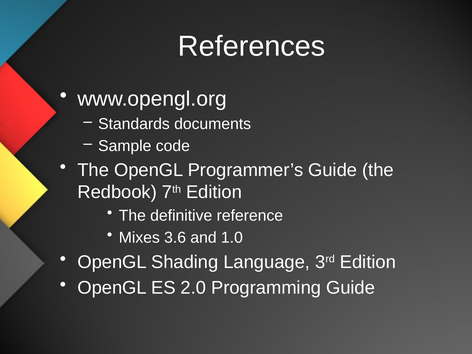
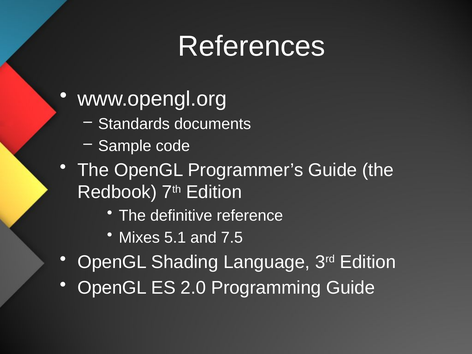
3.6: 3.6 -> 5.1 (175, 238)
1.0: 1.0 -> 7.5 (232, 238)
